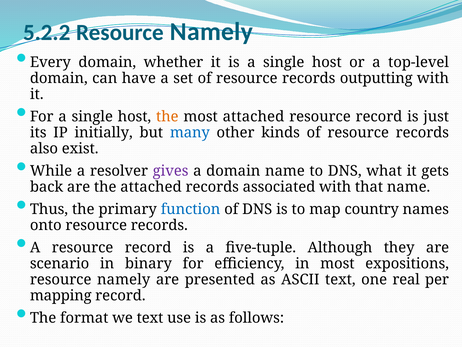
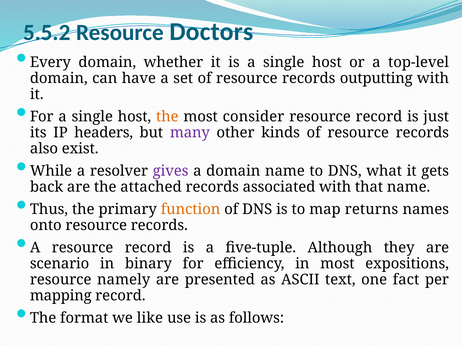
5.2.2: 5.2.2 -> 5.5.2 (47, 33)
Namely: Namely -> Doctors (212, 32)
most attached: attached -> consider (253, 116)
initially: initially -> headers (104, 132)
many colour: blue -> purple (190, 132)
function colour: blue -> orange (191, 209)
country: country -> returns (372, 209)
real: real -> fact (406, 279)
we text: text -> like (150, 317)
